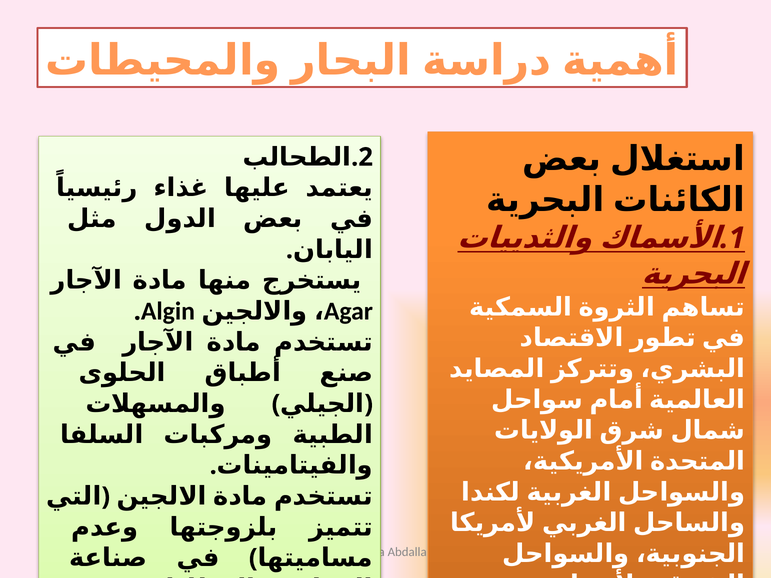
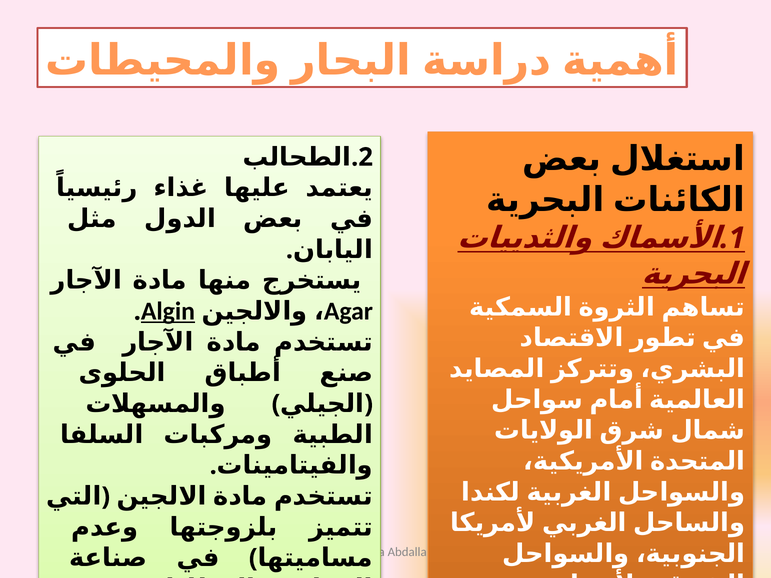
Algin underline: none -> present (168, 311)
